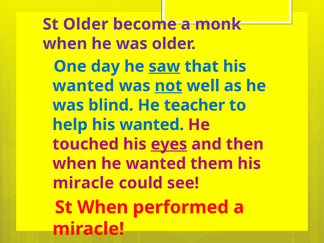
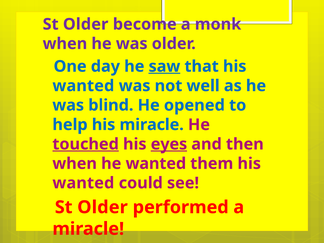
not underline: present -> none (168, 86)
teacher: teacher -> opened (194, 105)
help his wanted: wanted -> miracle (152, 125)
touched underline: none -> present (86, 144)
miracle: miracle -> wanted (83, 183)
When: When -> Older (103, 207)
